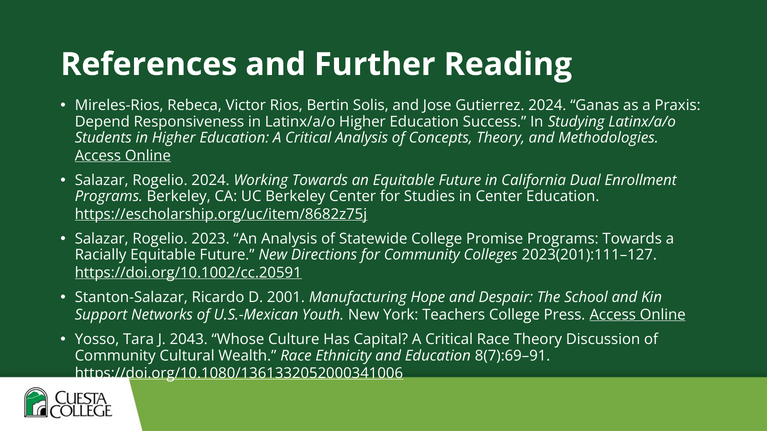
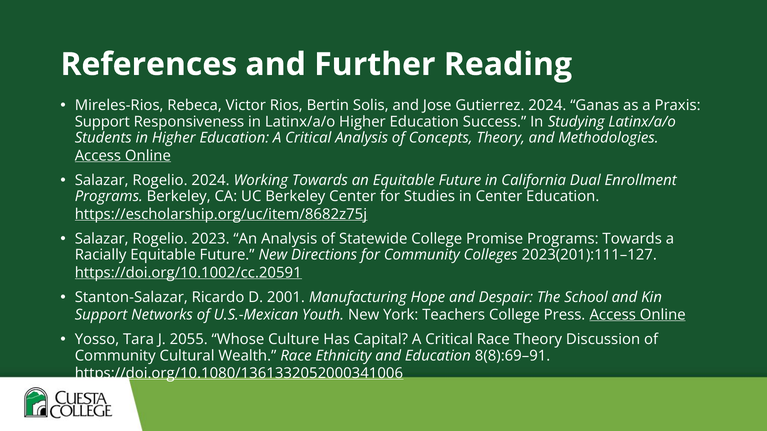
Depend: Depend -> Support (102, 122)
2043: 2043 -> 2055 (189, 340)
8(7):69–91: 8(7):69–91 -> 8(8):69–91 (513, 356)
